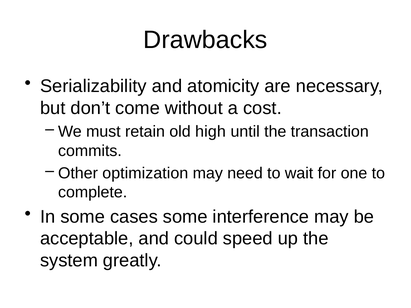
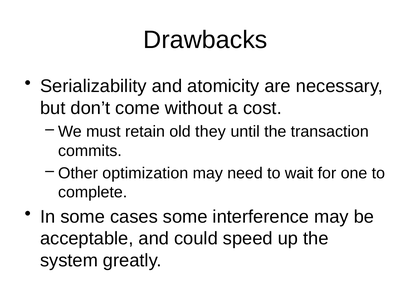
high: high -> they (210, 132)
